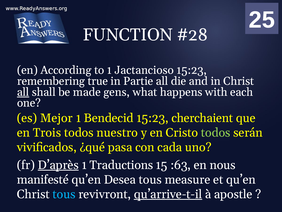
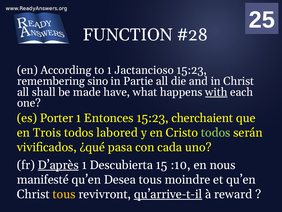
true: true -> sino (98, 81)
all underline: present -> none (23, 92)
gens: gens -> have (117, 92)
with underline: none -> present (216, 92)
Mejor: Mejor -> Porter (57, 118)
Bendecid: Bendecid -> Entonces (109, 118)
nuestro: nuestro -> labored (117, 132)
Traductions: Traductions -> Descubierta (121, 165)
:63: :63 -> :10 (180, 165)
measure: measure -> moindre (187, 179)
tous colour: light blue -> yellow (64, 194)
apostle: apostle -> reward (233, 194)
